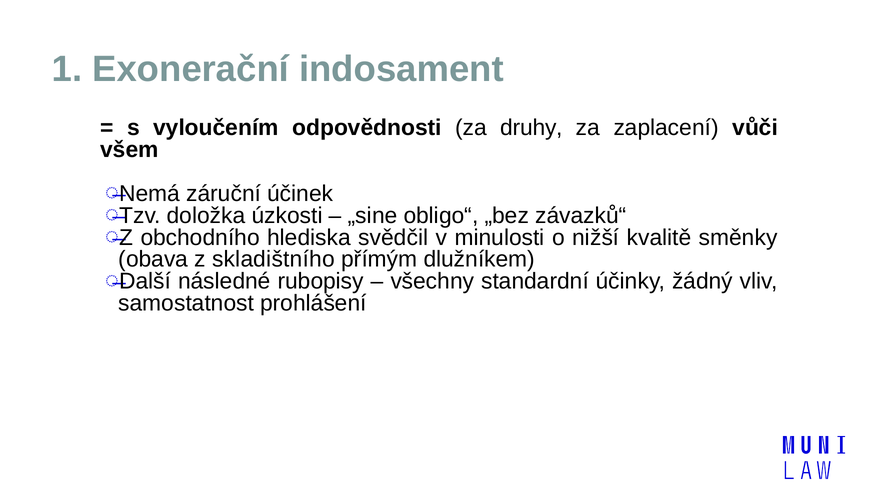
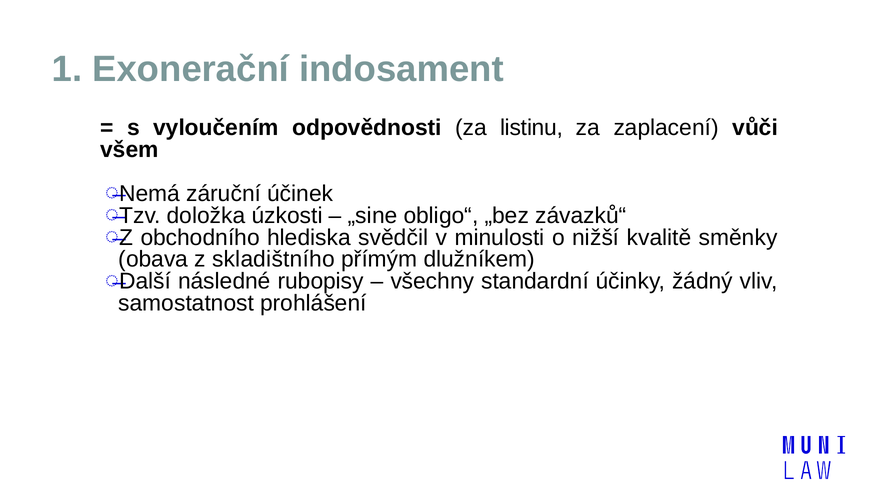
druhy: druhy -> listinu (532, 128)
